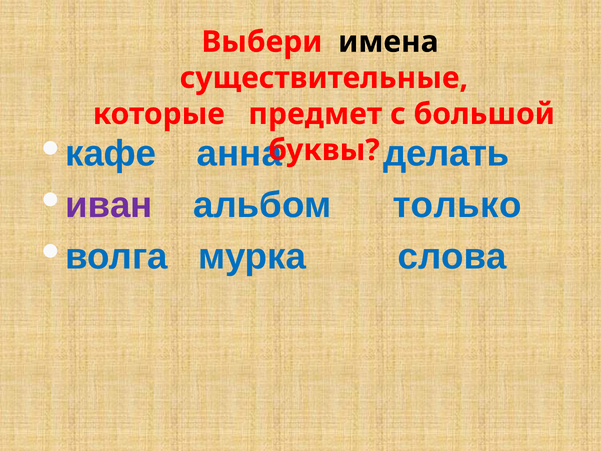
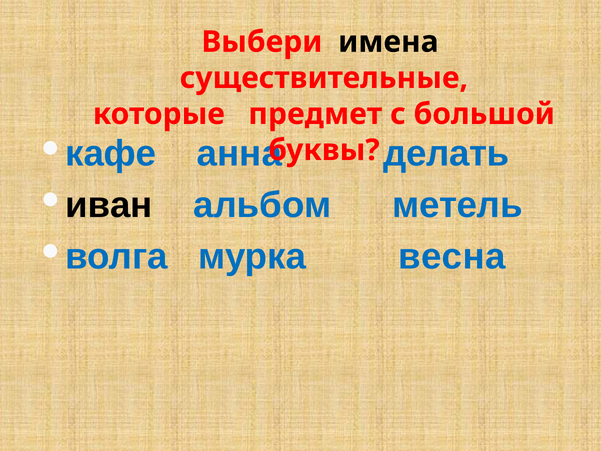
иван colour: purple -> black (109, 205)
только: только -> метель (457, 205)
слова: слова -> весна (452, 257)
